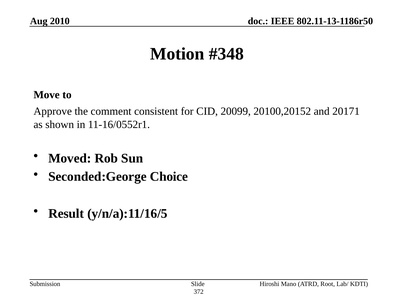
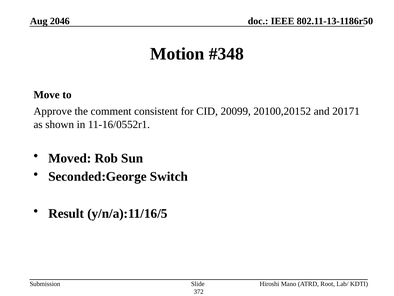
2010: 2010 -> 2046 (60, 21)
Choice: Choice -> Switch (169, 176)
